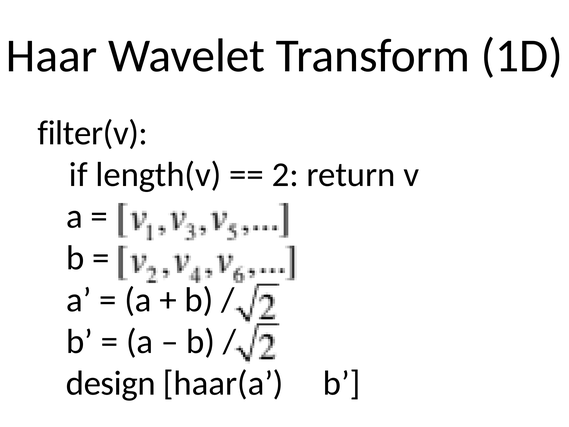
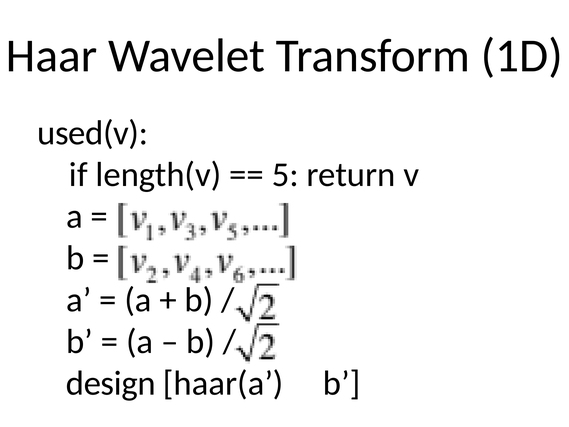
filter(v: filter(v -> used(v (93, 133)
2: 2 -> 5 (285, 175)
